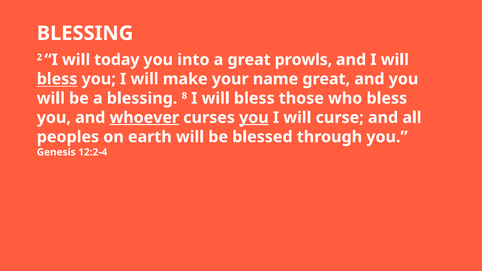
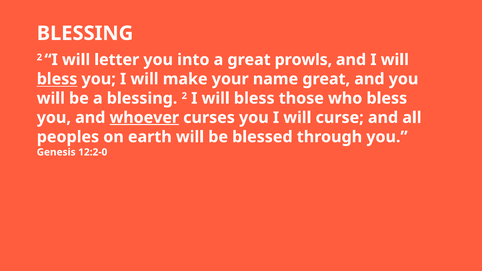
today: today -> letter (117, 60)
a blessing 8: 8 -> 2 (184, 96)
you underline: present -> none (254, 118)
12:2-4: 12:2-4 -> 12:2-0 (93, 152)
